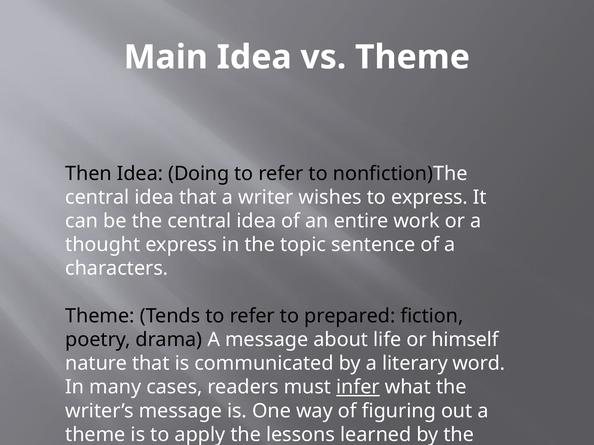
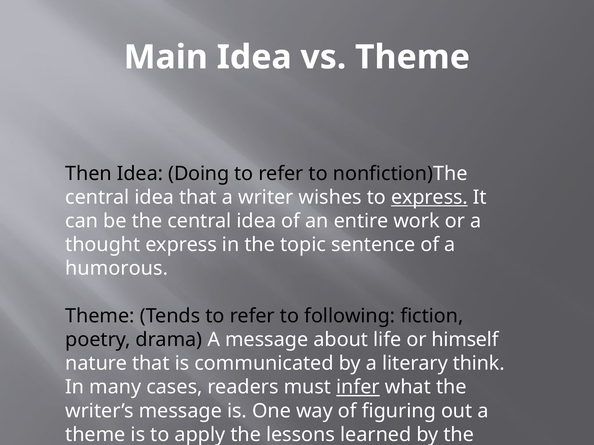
express underline: none -> present (429, 197)
characters: characters -> humorous (117, 269)
prepared: prepared -> following (350, 316)
word: word -> think (479, 364)
